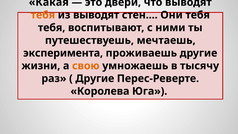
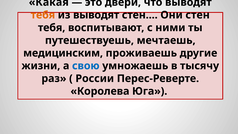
Они тебя: тебя -> стен (198, 15)
эксперимента: эксперимента -> медицинским (63, 53)
свою colour: orange -> blue (86, 66)
Другие: Другие -> России (95, 78)
